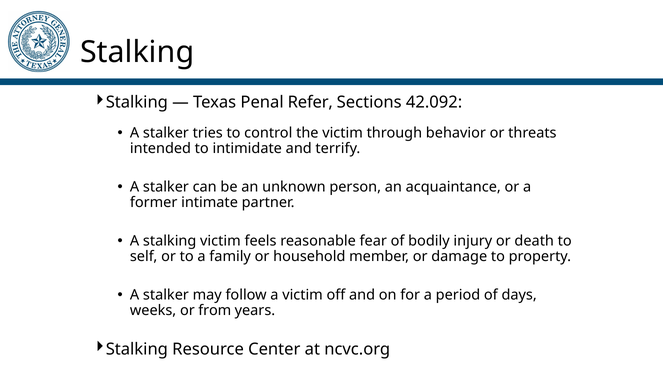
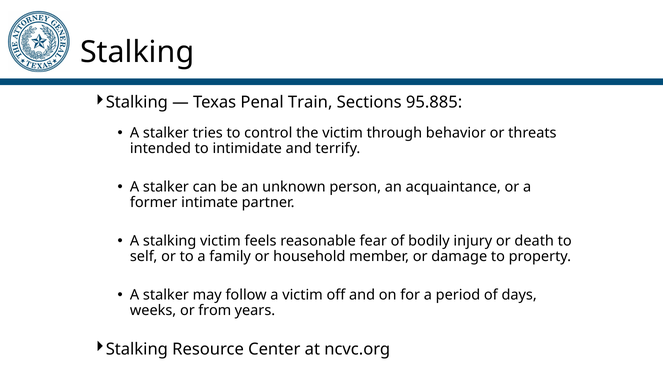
Refer: Refer -> Train (310, 102)
42.092: 42.092 -> 95.885 (434, 102)
